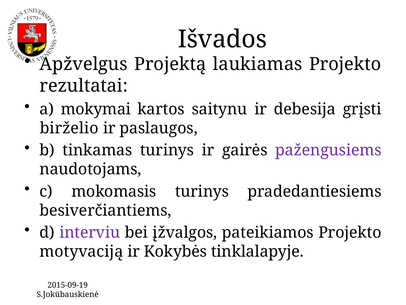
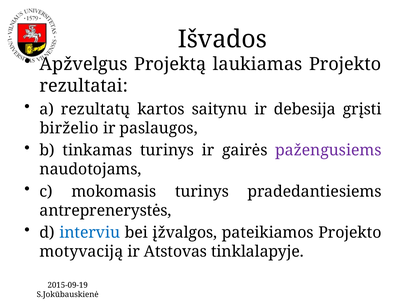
mokymai: mokymai -> rezultatų (96, 109)
besiverčiantiems: besiverčiantiems -> antreprenerystės (106, 210)
interviu colour: purple -> blue (90, 232)
Kokybės: Kokybės -> Atstovas (176, 251)
